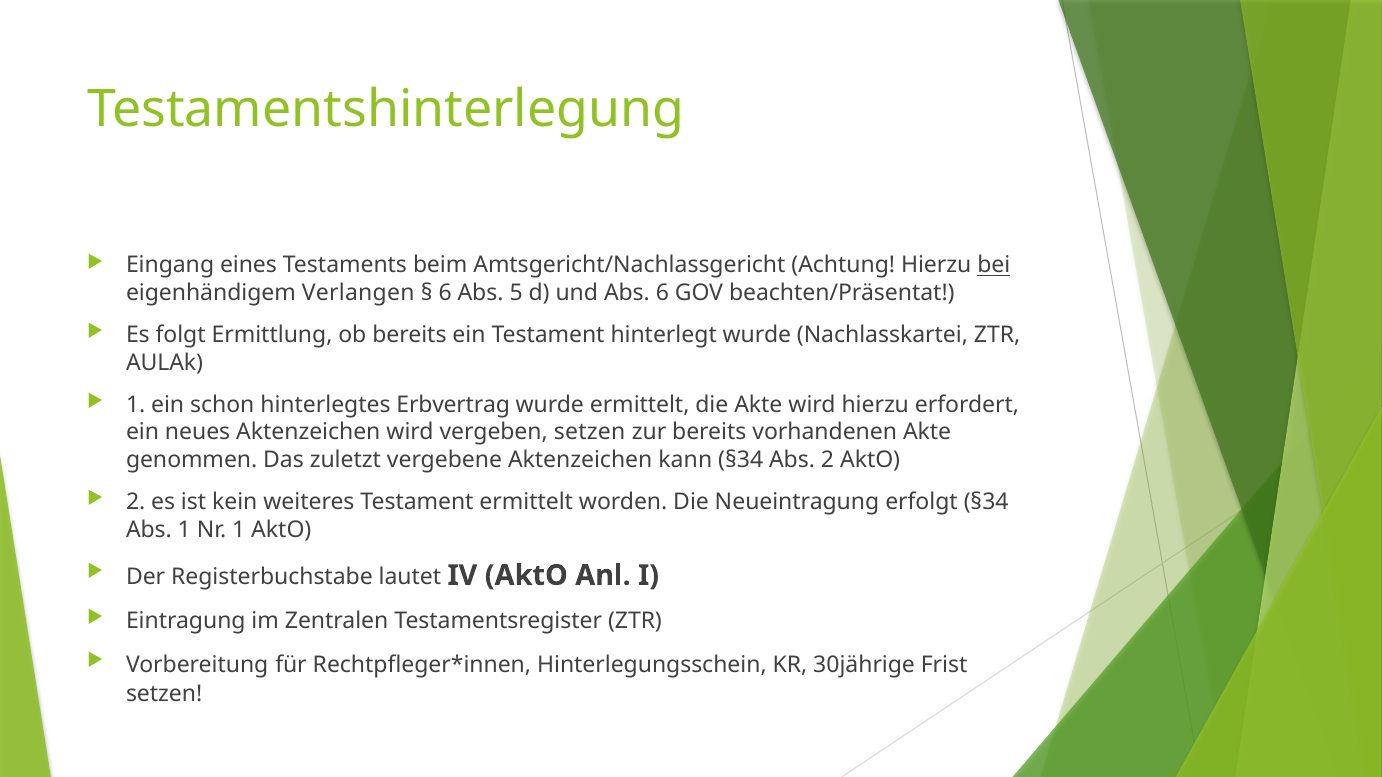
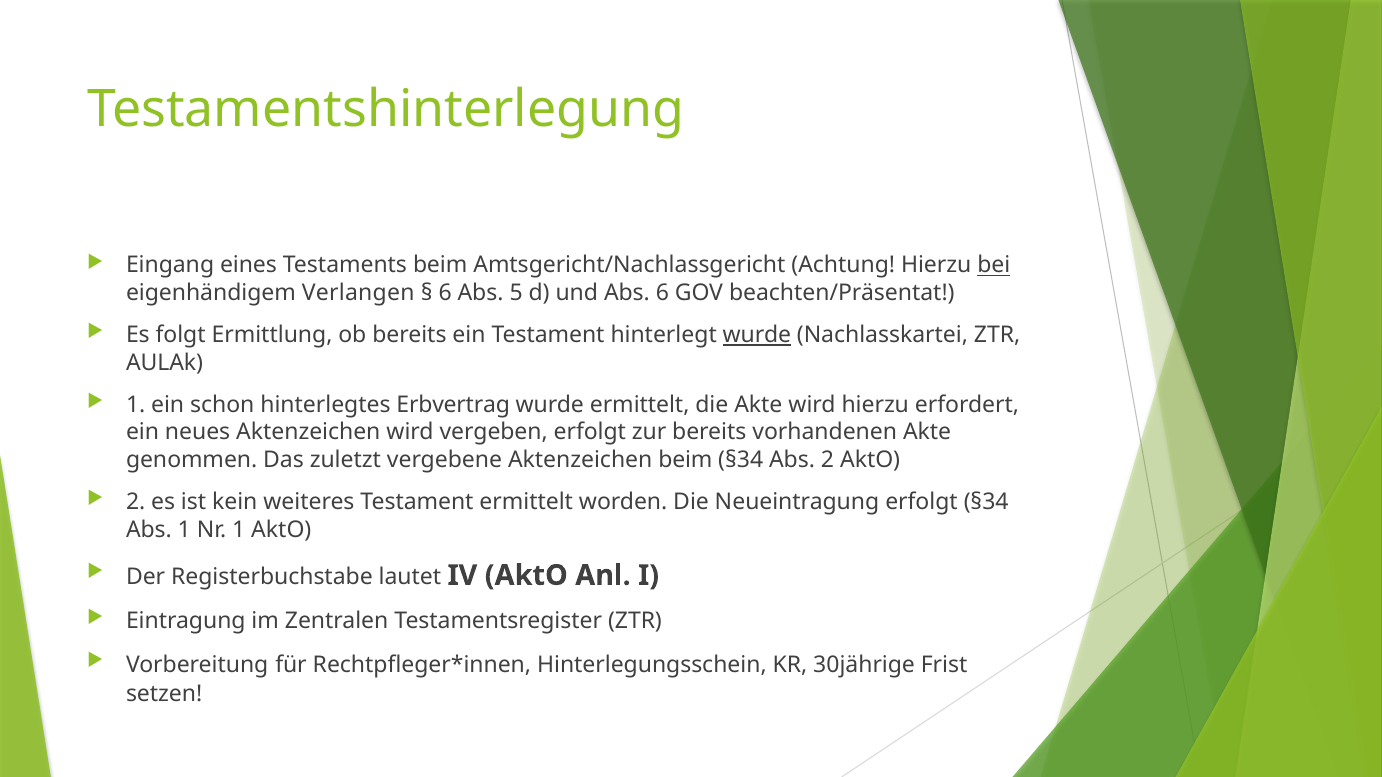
wurde underline: none -> present (757, 335)
vergeben setzen: setzen -> erfolgt (590, 432)
Aktenzeichen kann: kann -> beim (685, 460)
